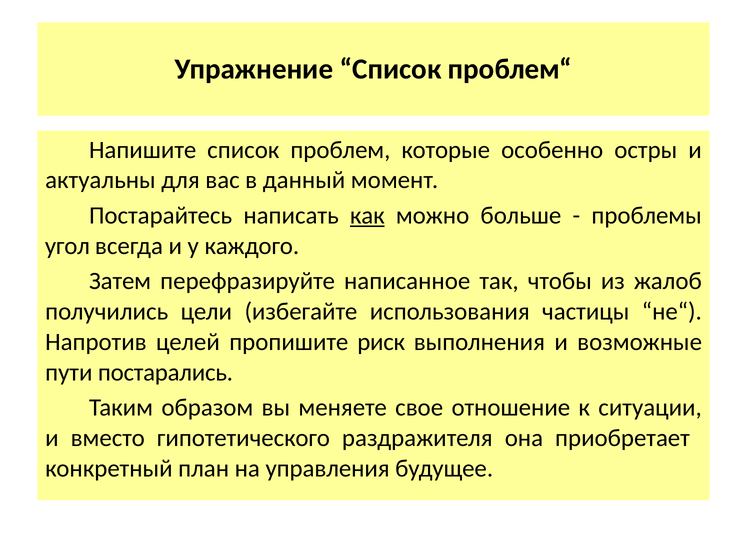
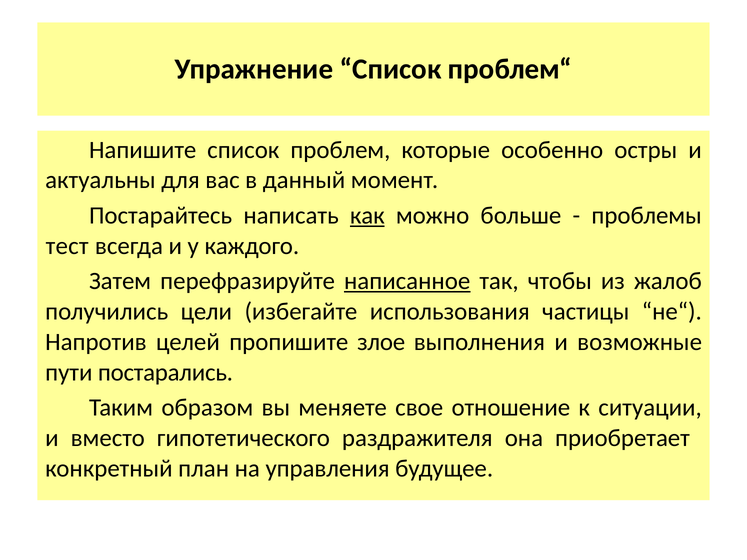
угол: угол -> тест (67, 246)
написанное underline: none -> present (407, 281)
риск: риск -> злое (381, 342)
